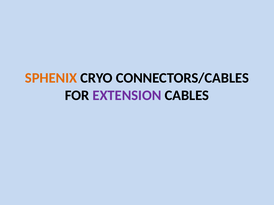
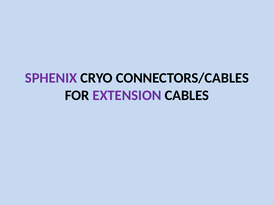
SPHENIX colour: orange -> purple (51, 78)
